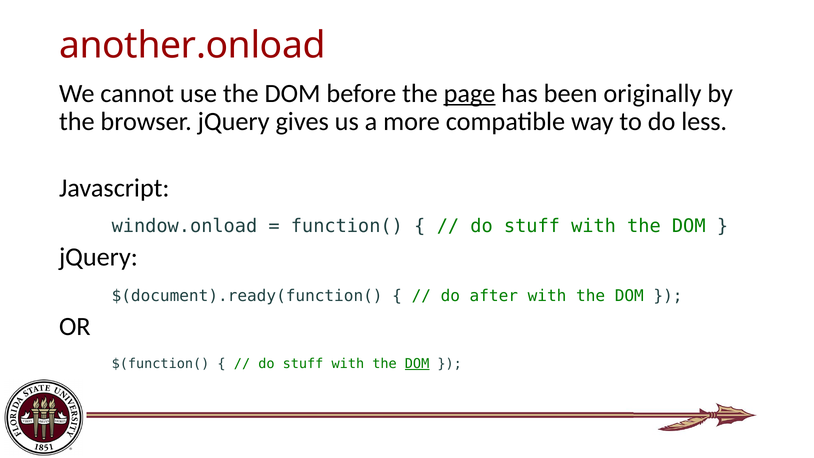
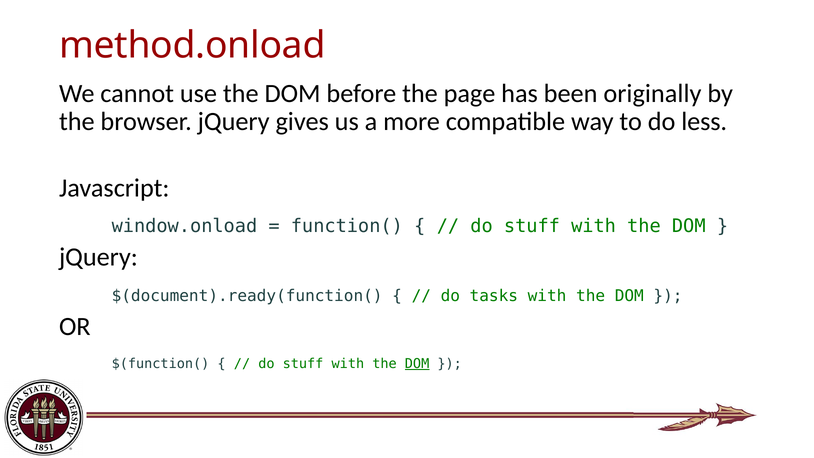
another.onload: another.onload -> method.onload (192, 46)
page underline: present -> none (470, 93)
after: after -> tasks (494, 296)
